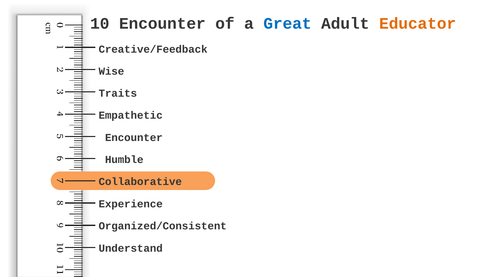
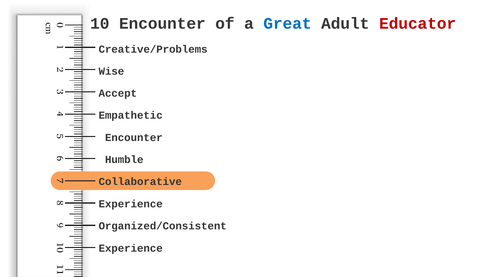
Educator colour: orange -> red (418, 24)
Creative/Feedback: Creative/Feedback -> Creative/Problems (153, 49)
Traits: Traits -> Accept (118, 94)
Understand: Understand -> Experience (131, 249)
